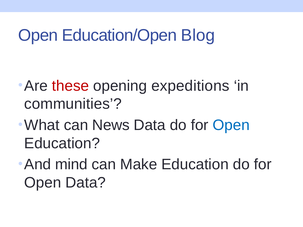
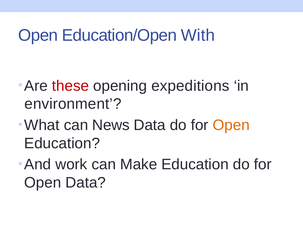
Blog: Blog -> With (198, 35)
communities: communities -> environment (73, 104)
Open colour: blue -> orange (231, 125)
mind: mind -> work (71, 165)
